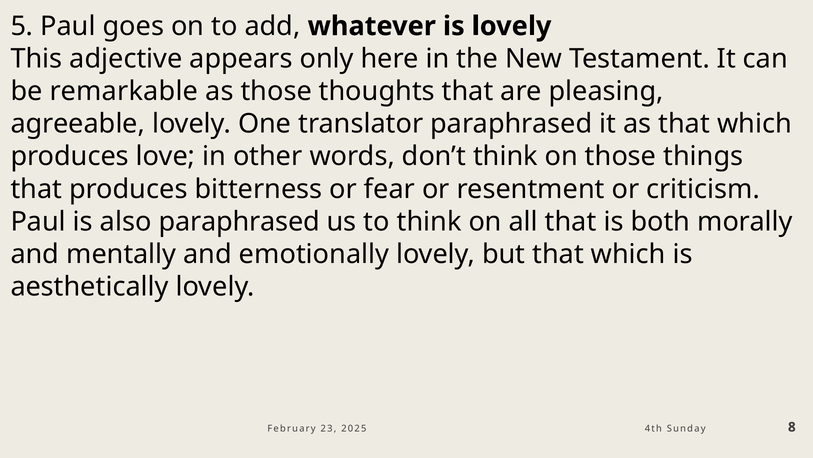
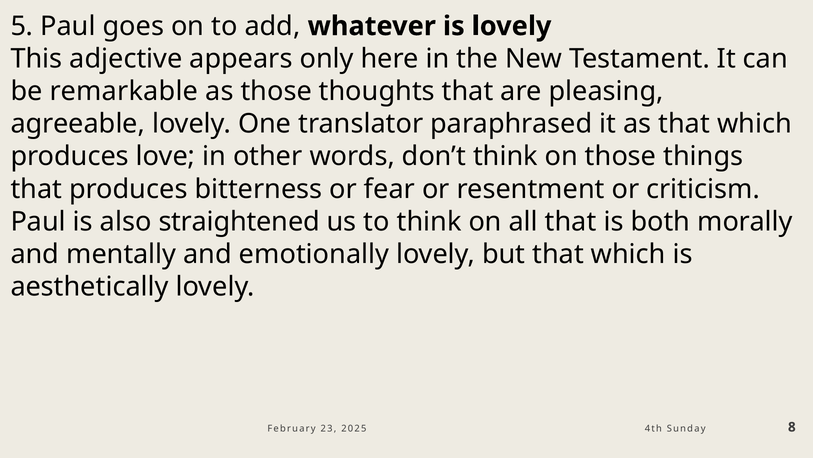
also paraphrased: paraphrased -> straightened (239, 221)
